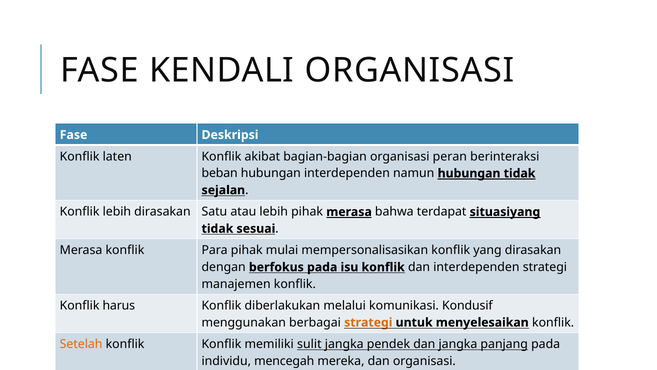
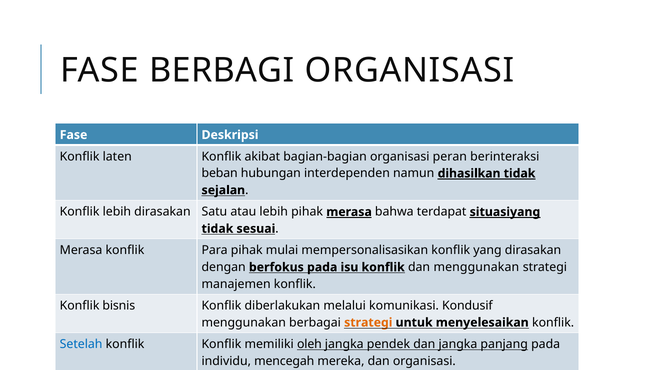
KENDALI: KENDALI -> BERBAGI (222, 70)
namun hubungan: hubungan -> dihasilkan (469, 173)
dan interdependen: interdependen -> menggunakan (476, 267)
harus: harus -> bisnis (119, 305)
Setelah colour: orange -> blue (81, 344)
sulit: sulit -> oleh (309, 344)
